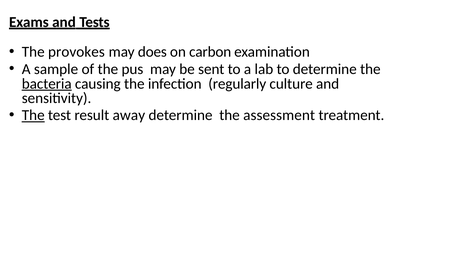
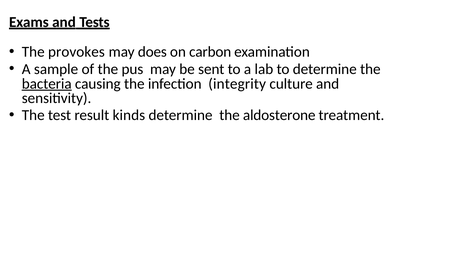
regularly: regularly -> integrity (237, 84)
The underline: present -> none (33, 115)
away: away -> kinds (129, 115)
assessment: assessment -> aldosterone (279, 115)
